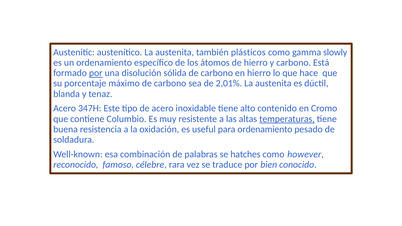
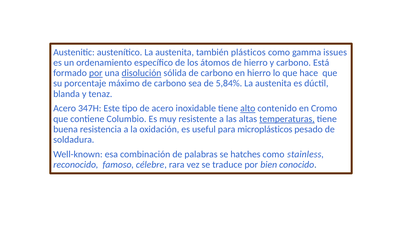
slowly: slowly -> issues (335, 52)
disolución underline: none -> present (142, 73)
2,01%: 2,01% -> 5,84% (229, 84)
alto underline: none -> present (248, 109)
para ordenamiento: ordenamiento -> microplásticos (265, 129)
however: however -> stainless (306, 154)
